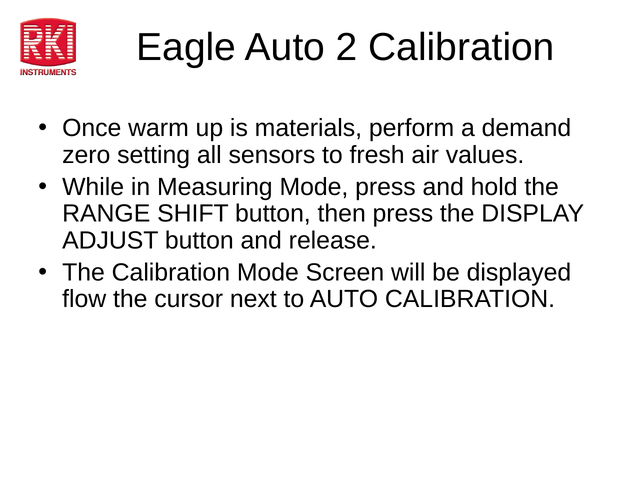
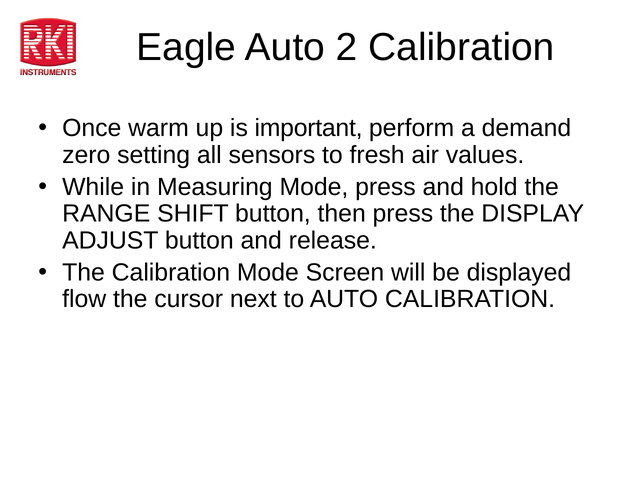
materials: materials -> important (309, 128)
